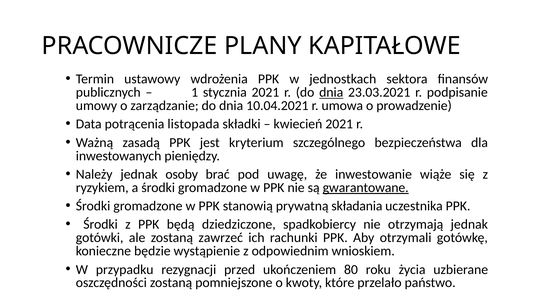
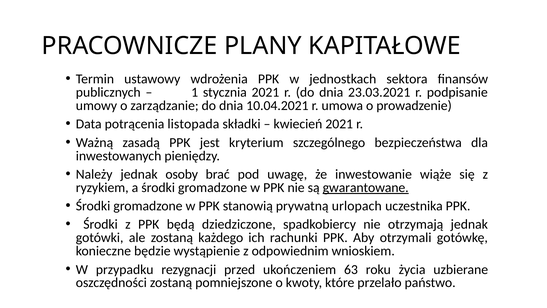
dnia underline: present -> none (331, 92)
składania: składania -> urlopach (357, 206)
zawrzeć: zawrzeć -> każdego (221, 238)
80: 80 -> 63 (351, 269)
